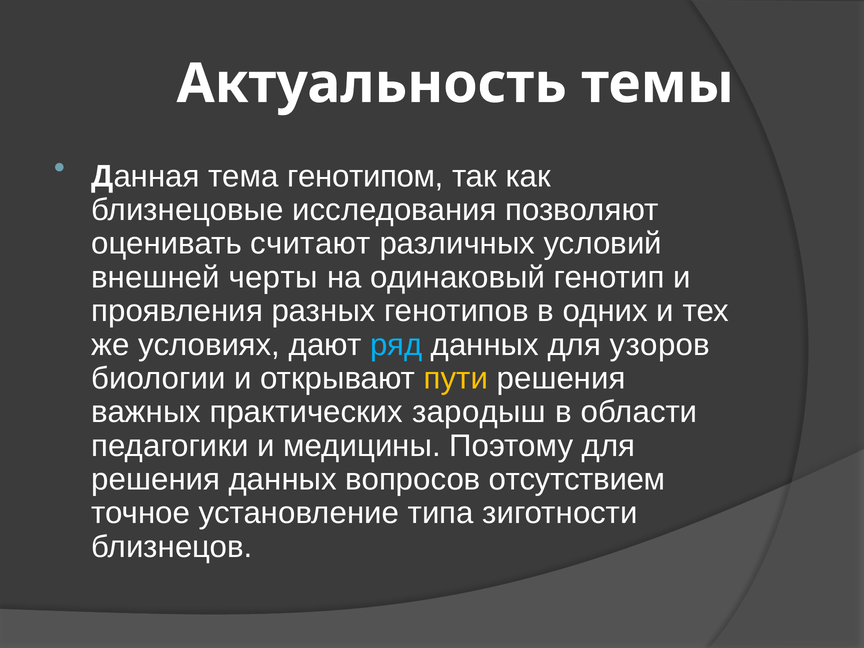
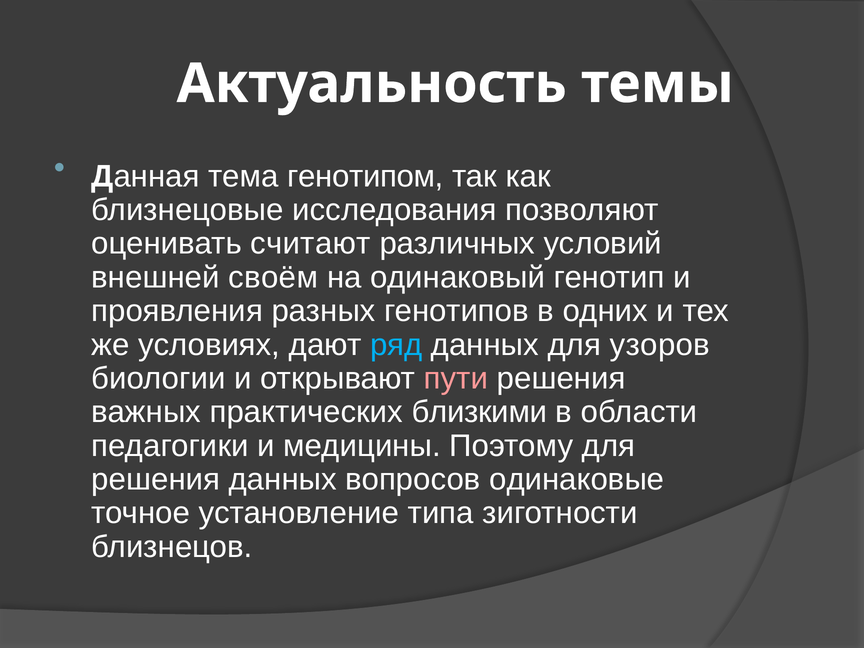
черты: черты -> своём (273, 277)
пути colour: yellow -> pink (456, 378)
зародыш: зародыш -> близкими (479, 412)
отсутствием: отсутствием -> одинаковые (577, 479)
